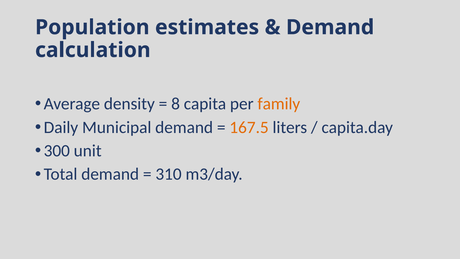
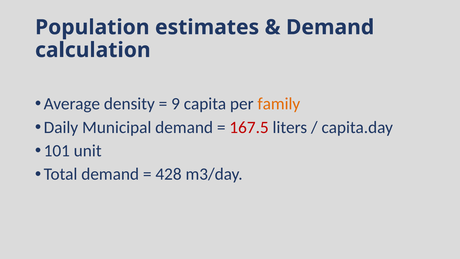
8: 8 -> 9 (176, 104)
167.5 colour: orange -> red (249, 127)
300: 300 -> 101 (57, 151)
310: 310 -> 428 (169, 174)
